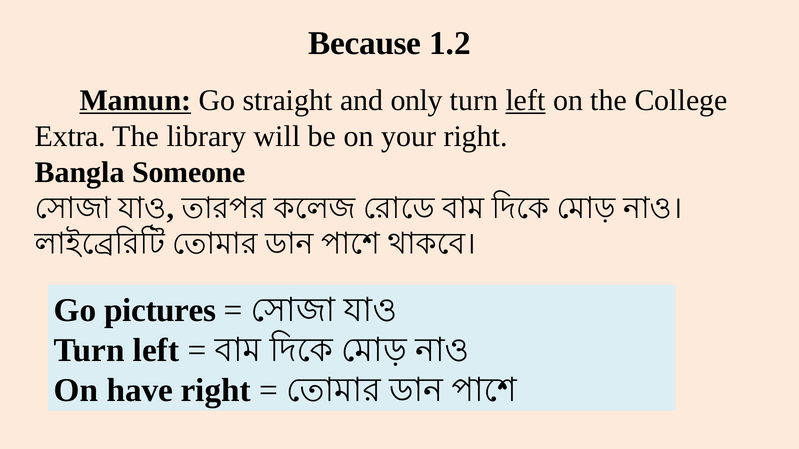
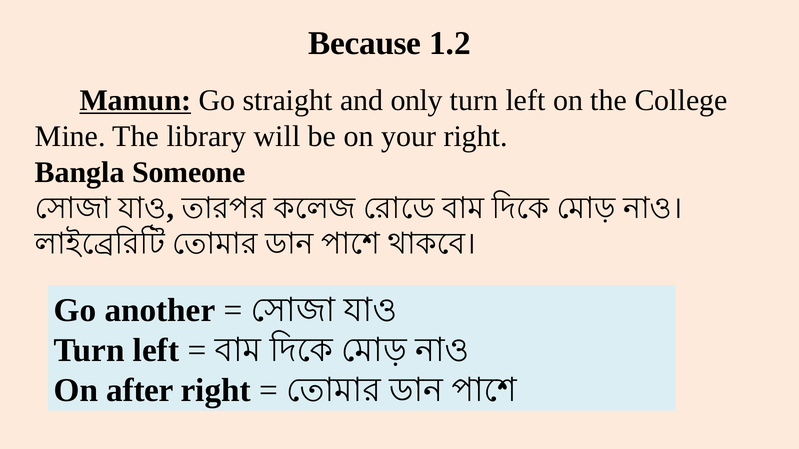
left underline: present -> none (526, 101)
Extra: Extra -> Mine (70, 137)
pictures: pictures -> another (160, 311)
have: have -> after (140, 391)
